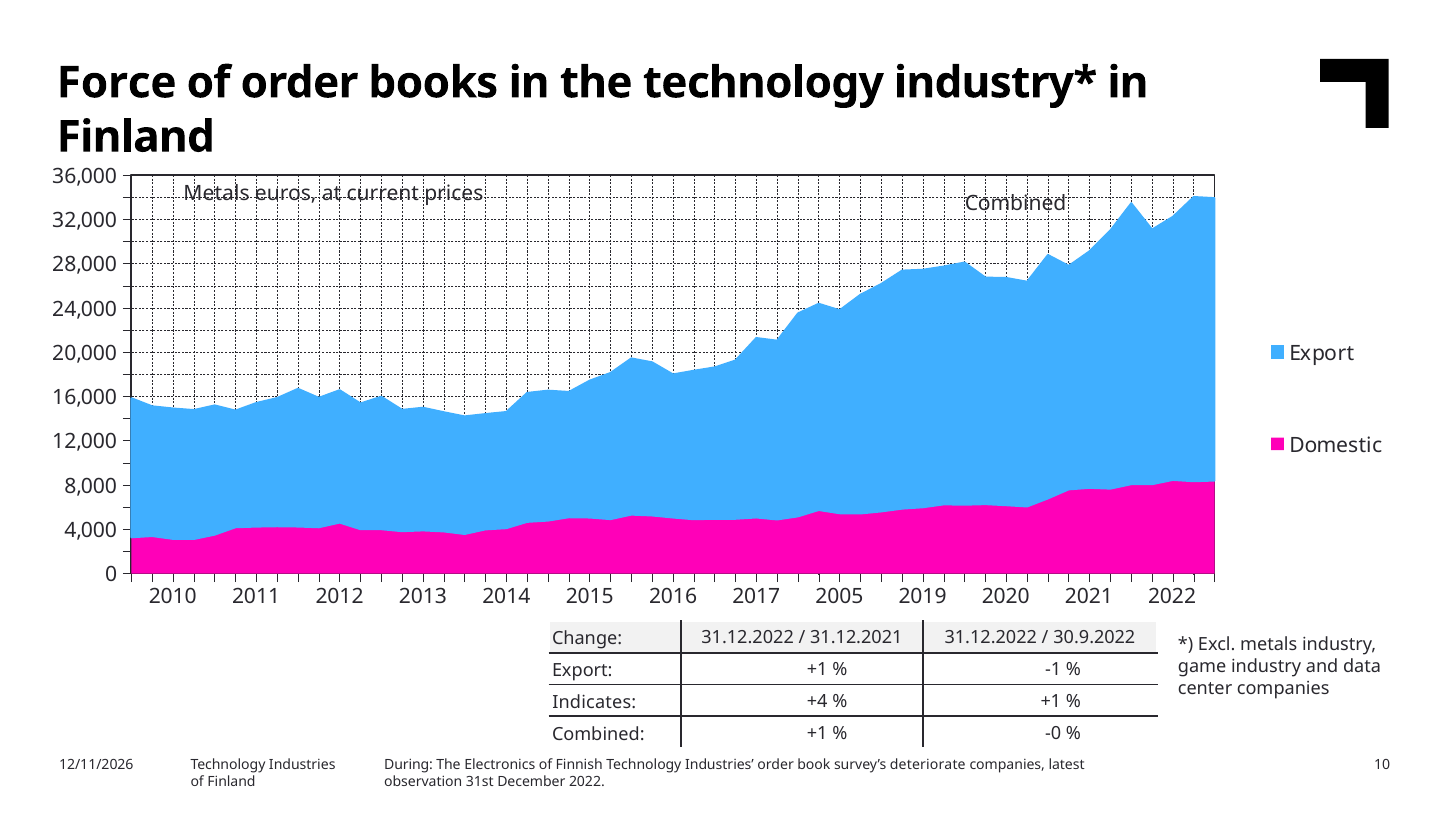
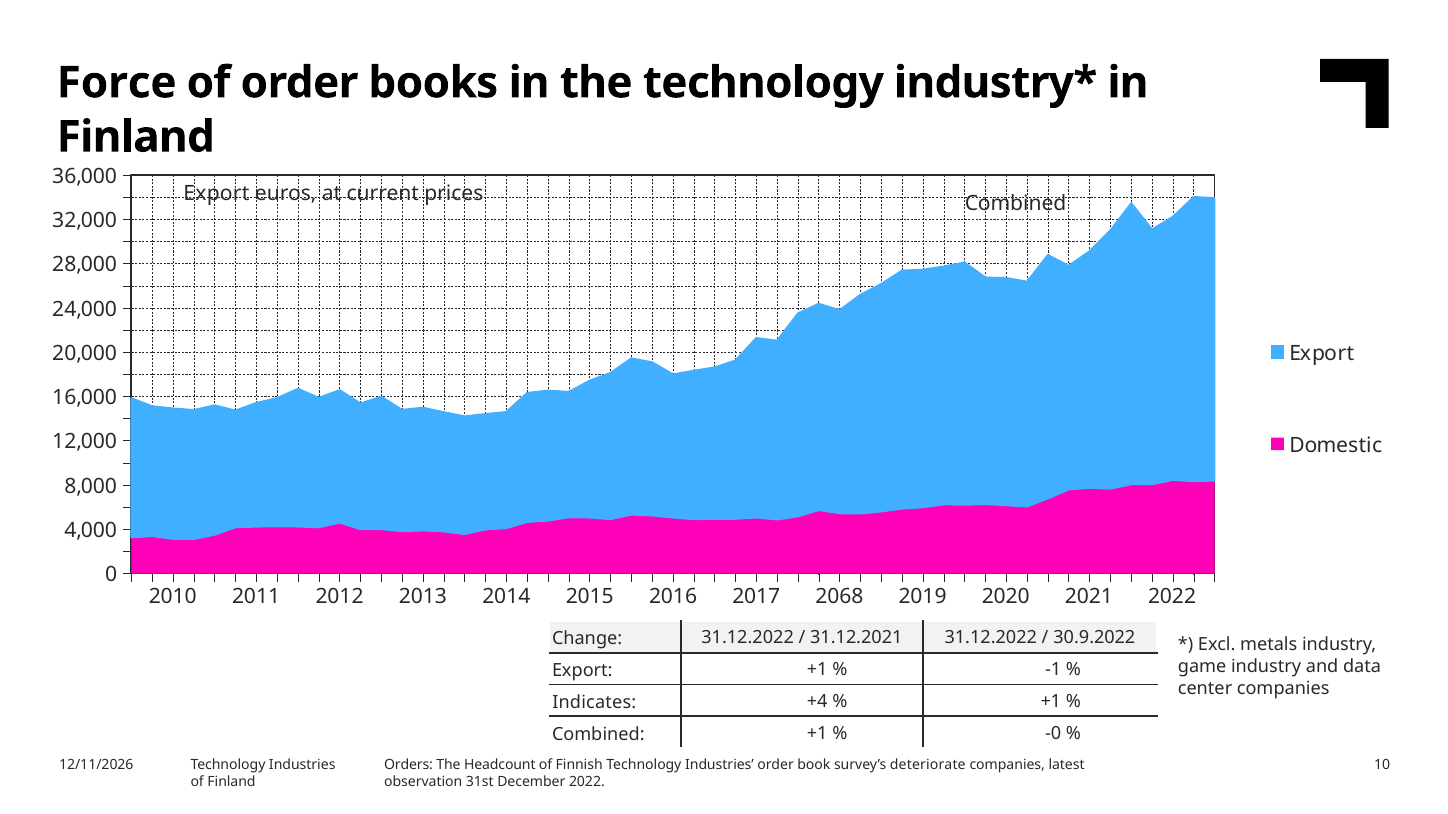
Metals: Metals -> Export (216, 194)
2005: 2005 -> 2068 (839, 597)
During: During -> Orders (409, 765)
Electronics: Electronics -> Headcount (500, 765)
